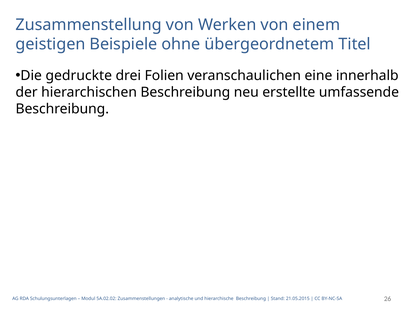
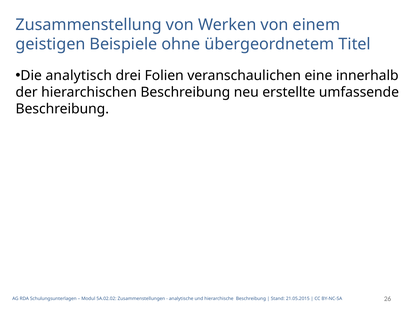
gedruckte: gedruckte -> analytisch (79, 76)
